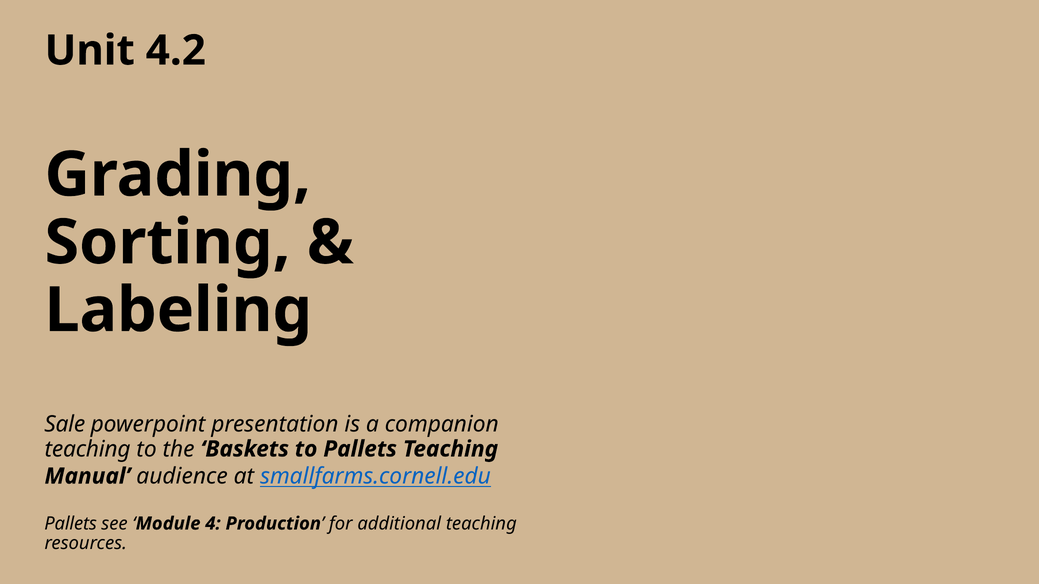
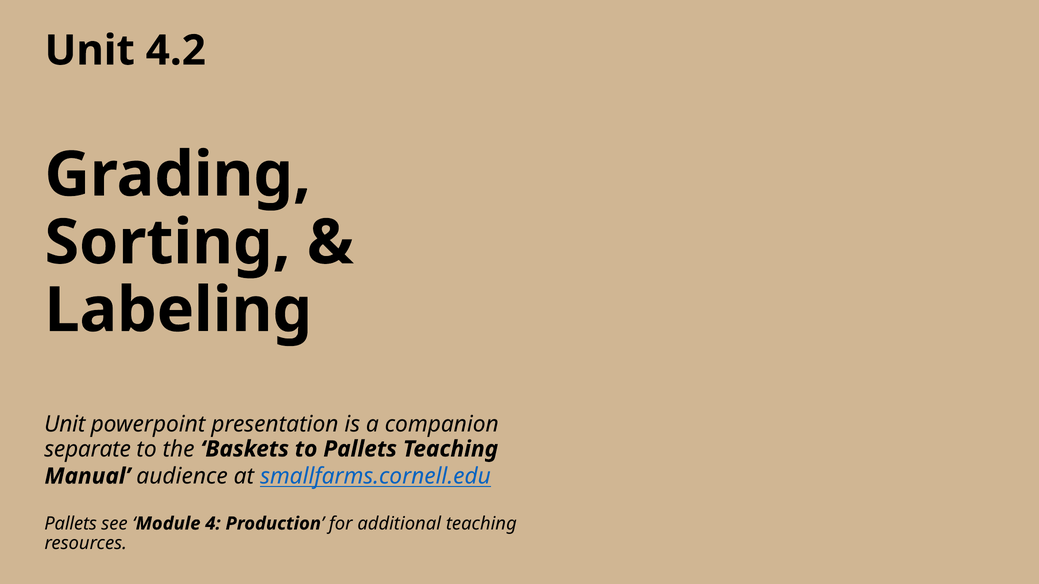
Sale: Sale -> Unit (65, 425)
teaching: teaching -> separate (88, 449)
